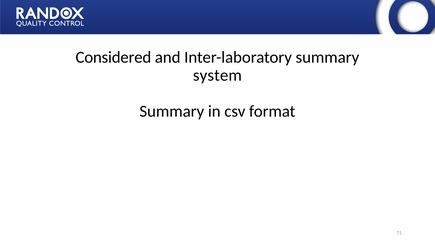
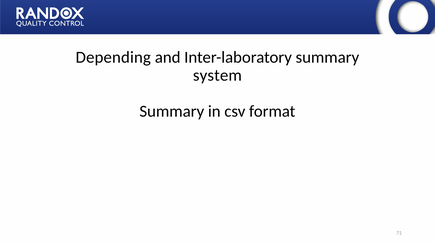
Considered: Considered -> Depending (113, 57)
